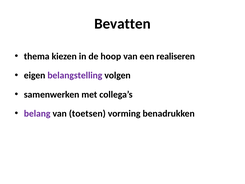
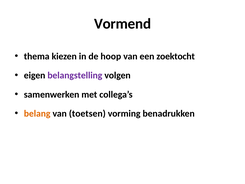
Bevatten: Bevatten -> Vormend (123, 24)
realiseren: realiseren -> zoektocht (176, 56)
belang colour: purple -> orange (37, 113)
